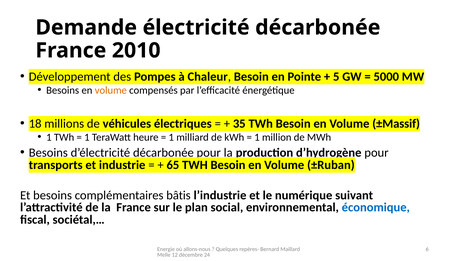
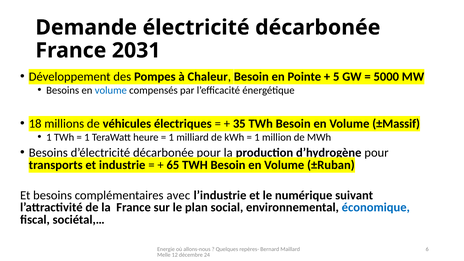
2010: 2010 -> 2031 (136, 50)
volume colour: orange -> blue (111, 90)
bâtis: bâtis -> avec (178, 195)
